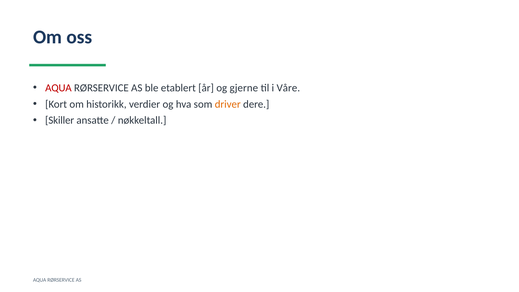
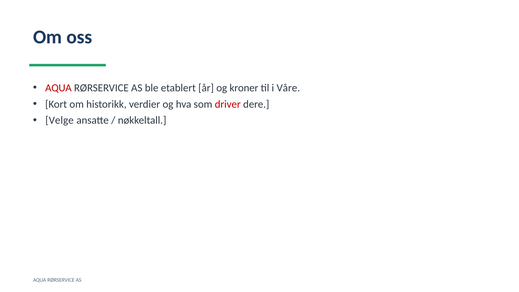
gjerne: gjerne -> kroner (244, 88)
driver colour: orange -> red (228, 104)
Skiller: Skiller -> Velge (60, 120)
